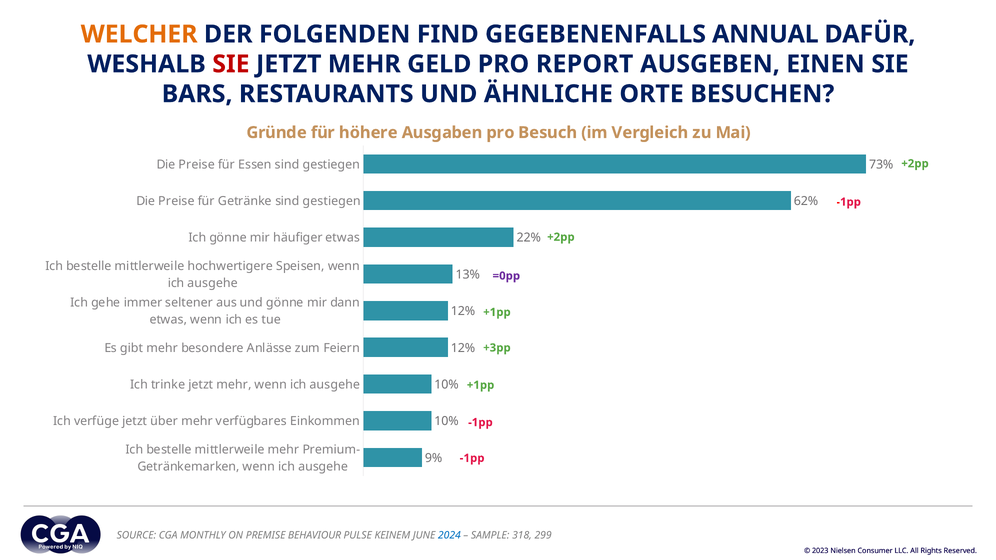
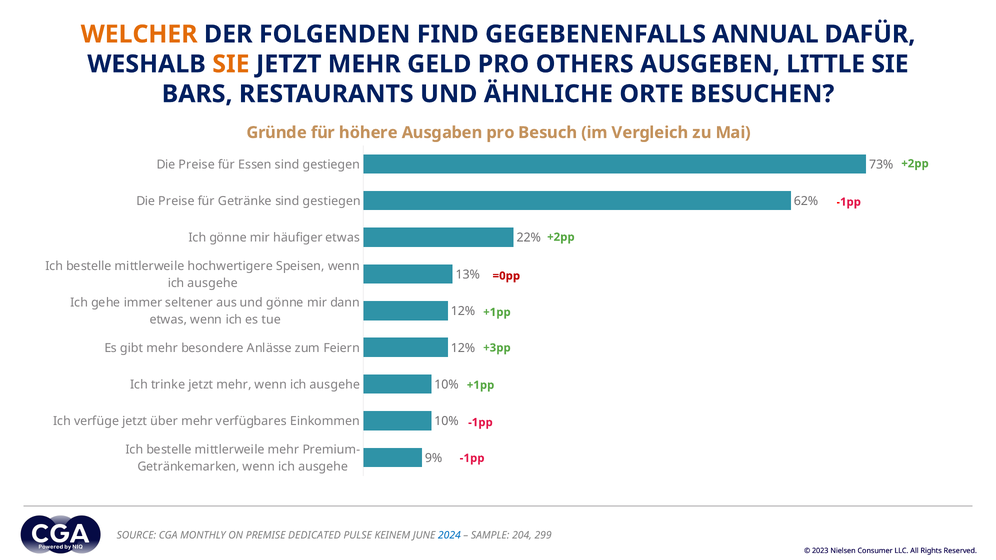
SIE colour: red -> orange (231, 64)
REPORT: REPORT -> OTHERS (585, 64)
EINEN: EINEN -> LITTLE (826, 64)
=0pp colour: purple -> red (506, 276)
BEHAVIOUR: BEHAVIOUR -> DEDICATED (314, 536)
318: 318 -> 204 (522, 536)
